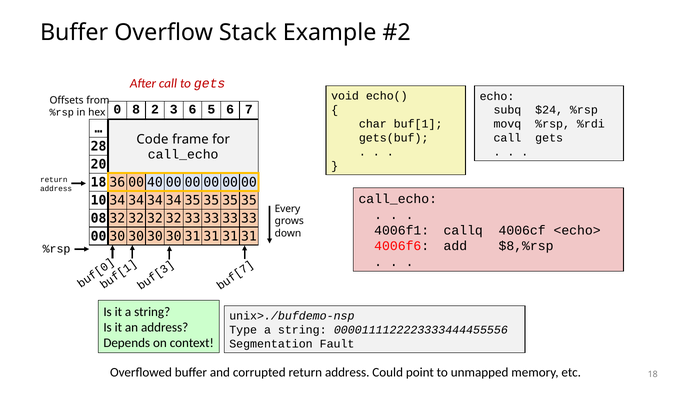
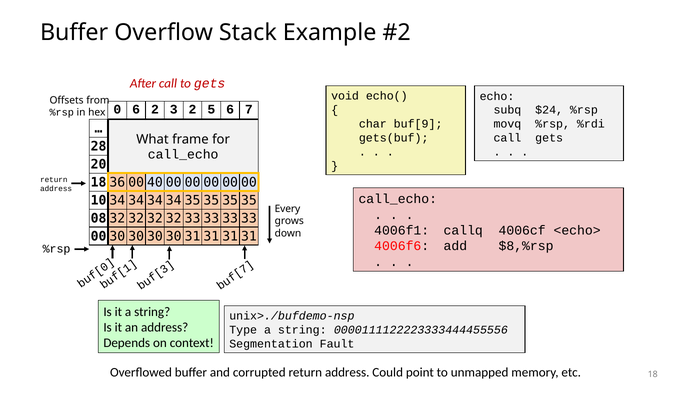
0 8: 8 -> 6 (136, 109)
3 6: 6 -> 2 (193, 109)
buf[1: buf[1 -> buf[9 (418, 124)
Code: Code -> What (152, 139)
